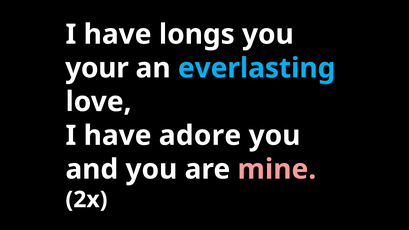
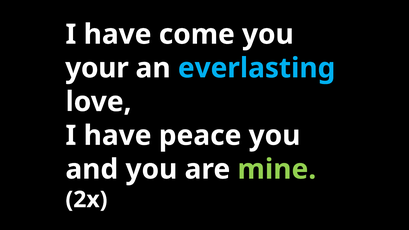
longs: longs -> come (197, 34)
adore: adore -> peace (200, 136)
mine colour: pink -> light green (277, 169)
